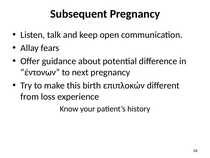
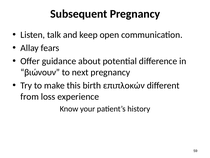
έντονων: έντονων -> βιώνουν (40, 72)
